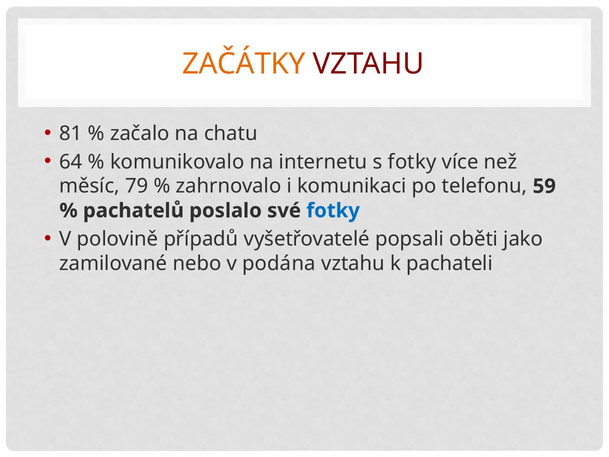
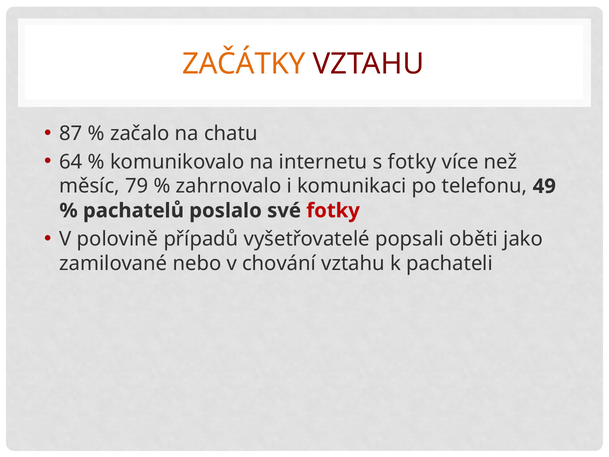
81: 81 -> 87 (71, 133)
59: 59 -> 49 (544, 186)
fotky colour: blue -> red (333, 211)
podána: podána -> chování (279, 263)
